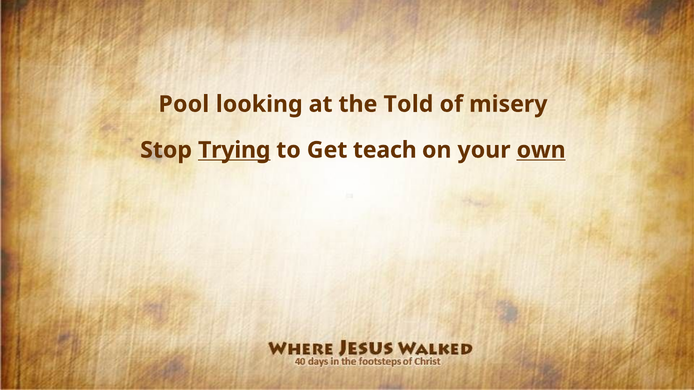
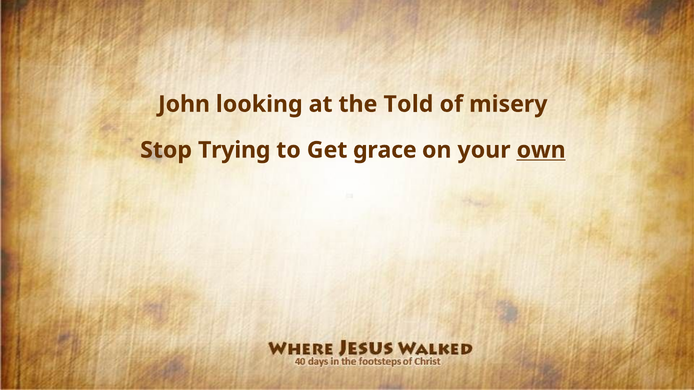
Pool: Pool -> John (184, 104)
Trying underline: present -> none (234, 150)
teach: teach -> grace (385, 150)
